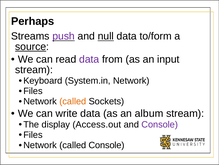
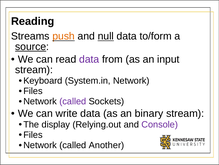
Perhaps: Perhaps -> Reading (33, 21)
push colour: purple -> orange (64, 36)
called colour: orange -> purple (73, 101)
album: album -> binary (149, 113)
Access.out: Access.out -> Relying.out (97, 124)
called Console: Console -> Another (106, 145)
